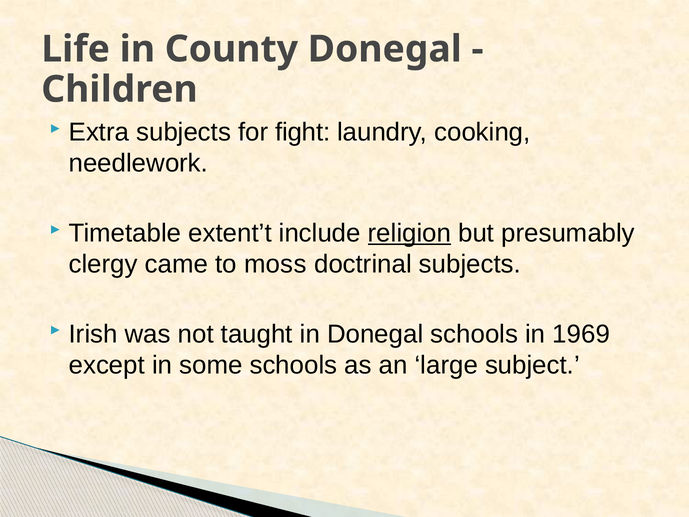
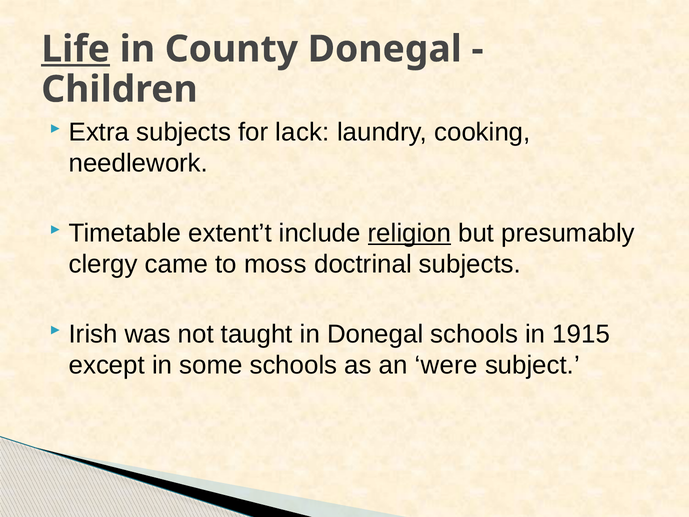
Life underline: none -> present (76, 49)
fight: fight -> lack (303, 132)
1969: 1969 -> 1915 (581, 334)
large: large -> were (446, 365)
